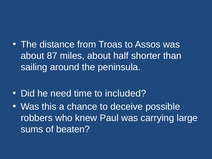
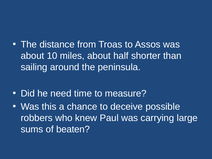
87: 87 -> 10 (52, 56)
included: included -> measure (126, 93)
